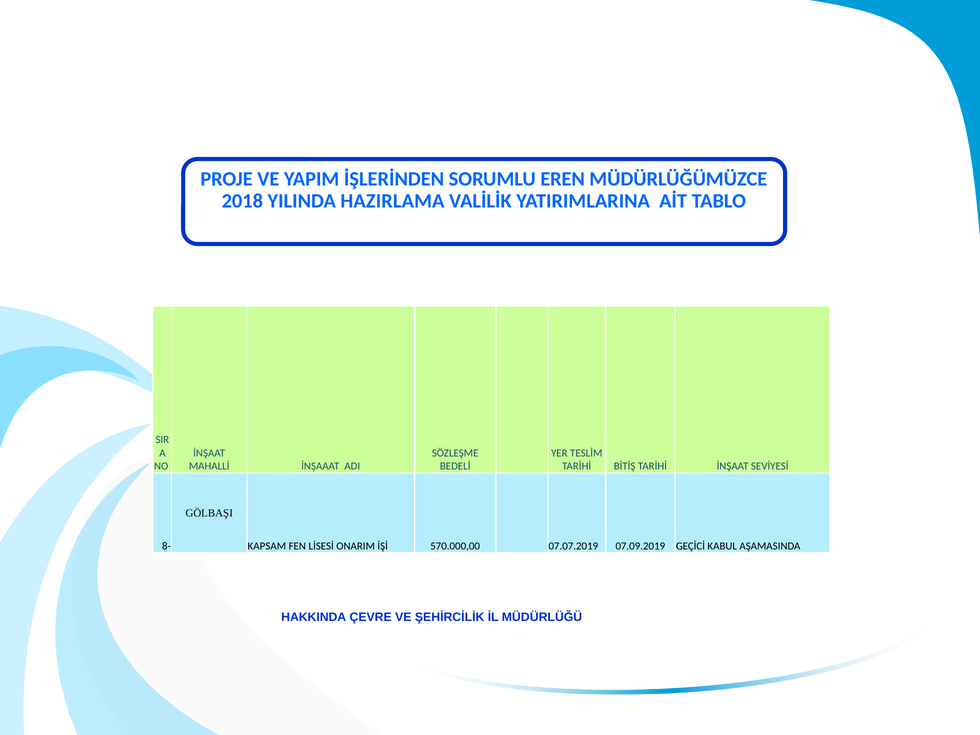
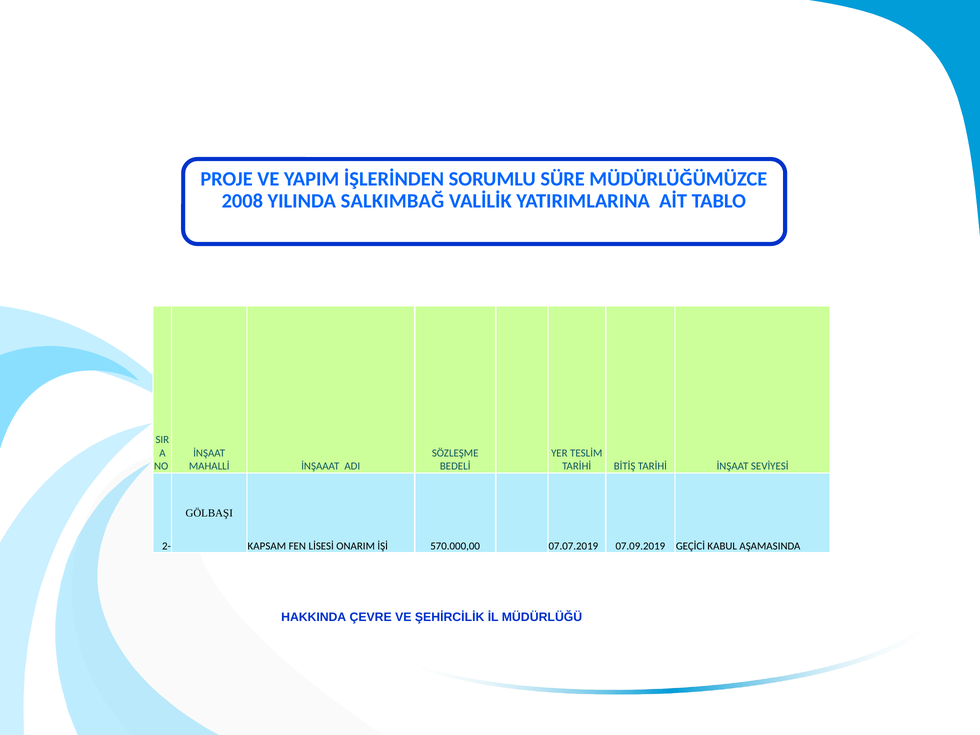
EREN: EREN -> SÜRE (563, 179)
2018: 2018 -> 2008 (242, 201)
HAZIRLAMA: HAZIRLAMA -> SALKIMBAĞ (392, 201)
8-: 8- -> 2- (167, 546)
